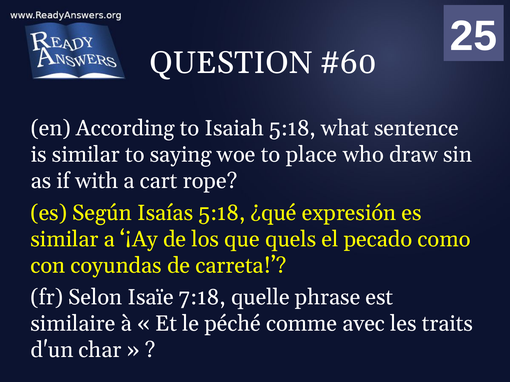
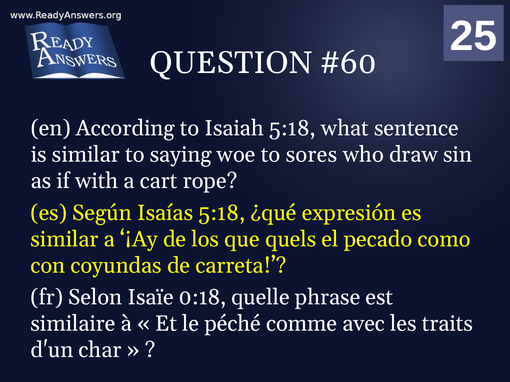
place: place -> sores (312, 155)
7:18: 7:18 -> 0:18 (202, 298)
